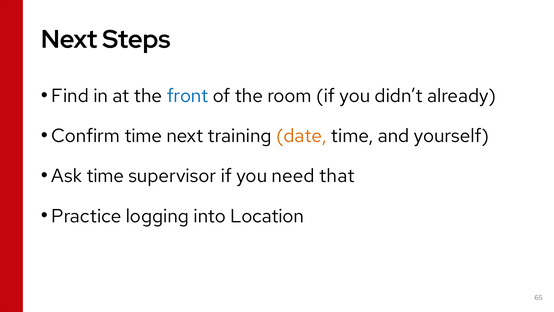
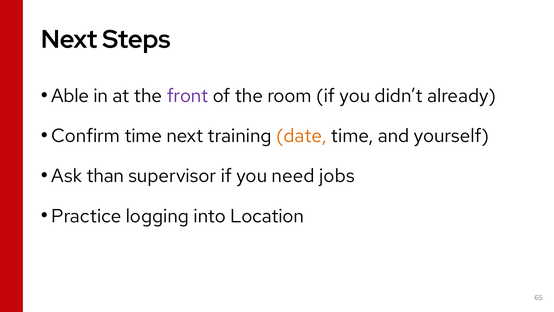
Find: Find -> Able (70, 96)
front colour: blue -> purple (188, 96)
Ask time: time -> than (105, 176)
that: that -> jobs (337, 176)
